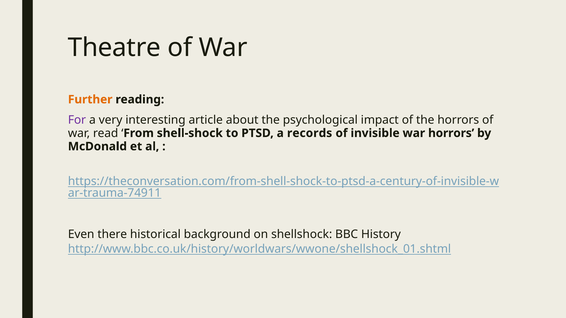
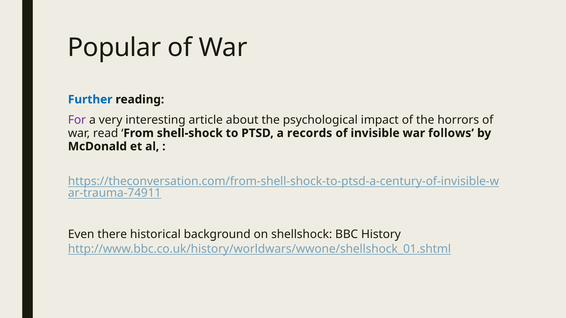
Theatre: Theatre -> Popular (114, 48)
Further colour: orange -> blue (90, 100)
war horrors: horrors -> follows (451, 133)
